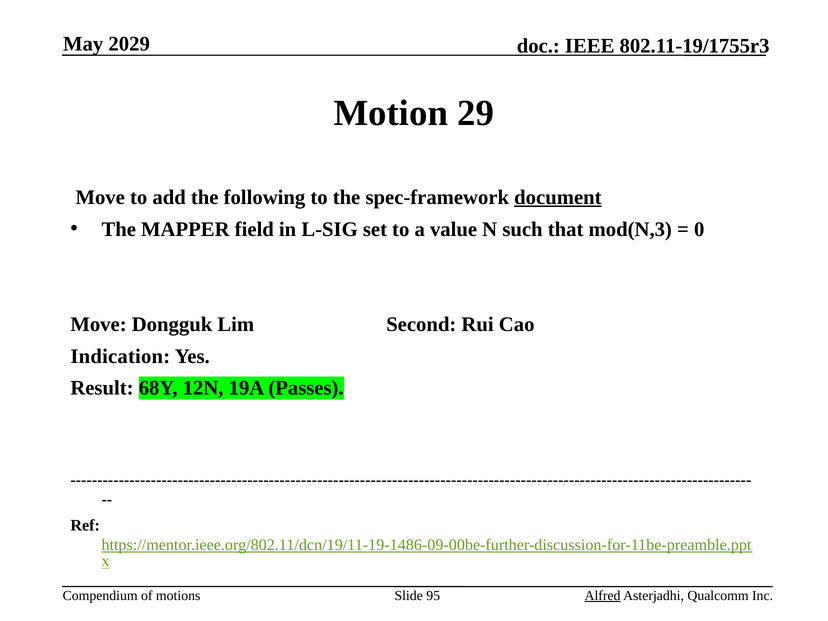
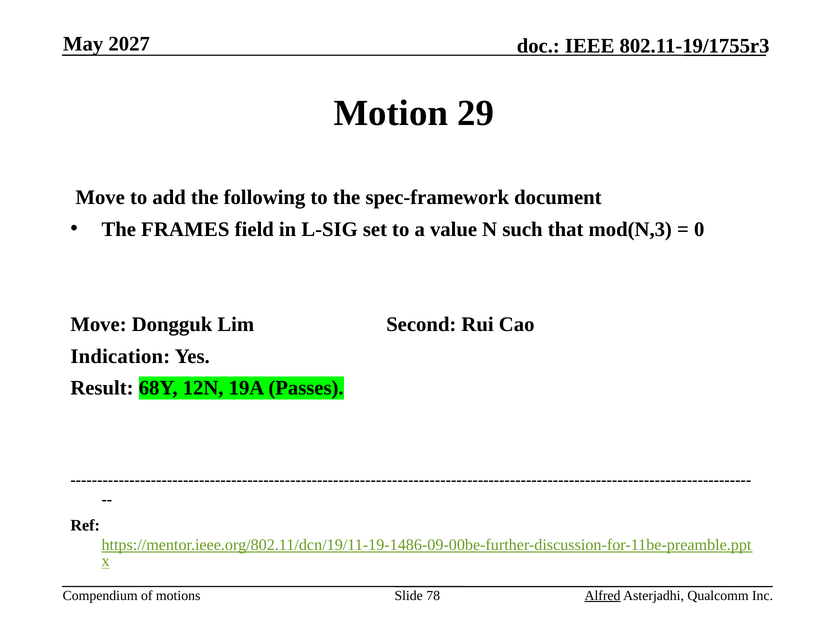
2029: 2029 -> 2027 (129, 44)
document underline: present -> none (558, 197)
MAPPER: MAPPER -> FRAMES (185, 229)
95: 95 -> 78 (433, 596)
